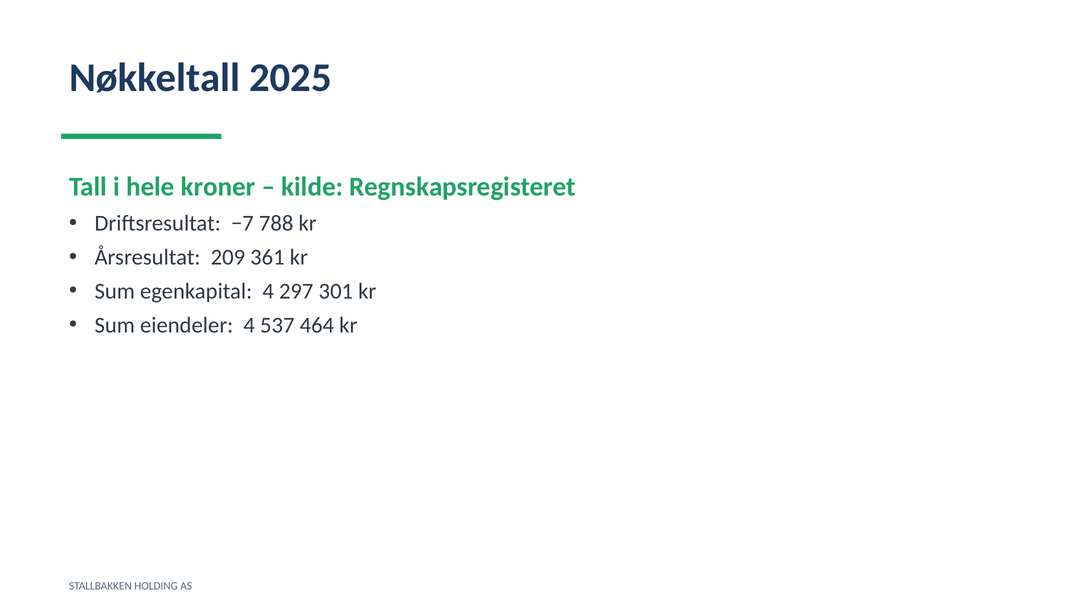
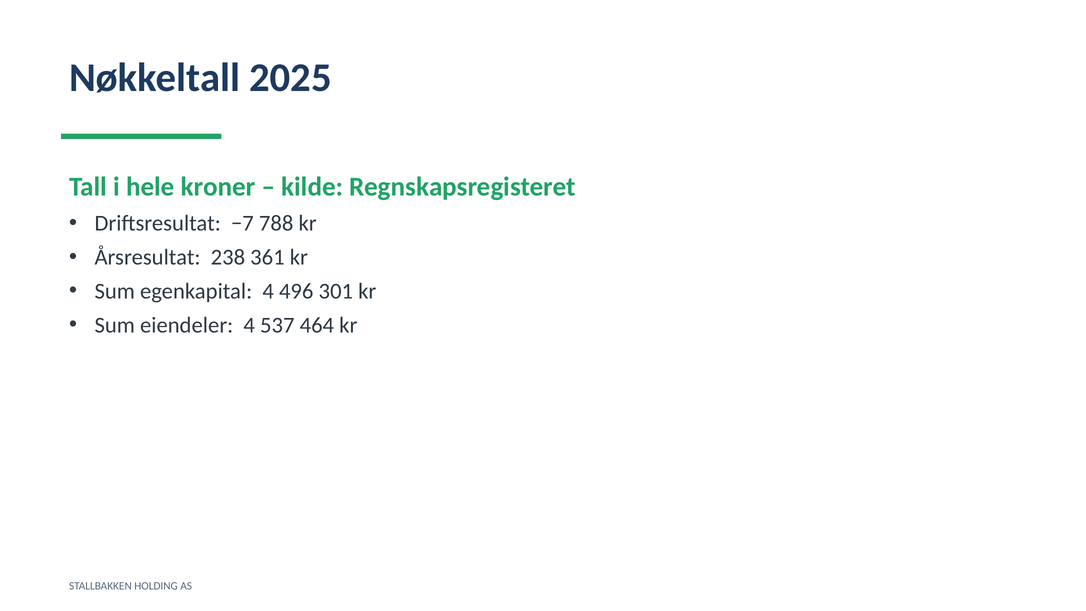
209: 209 -> 238 (228, 257)
297: 297 -> 496 (296, 291)
